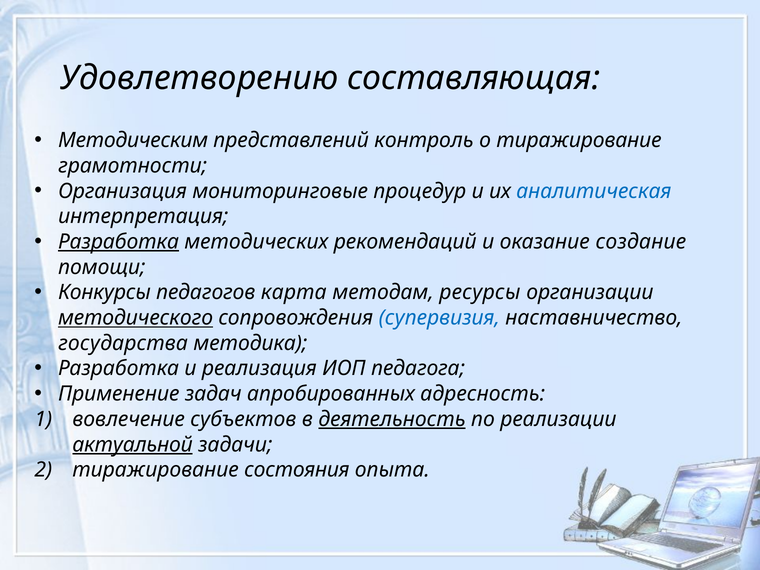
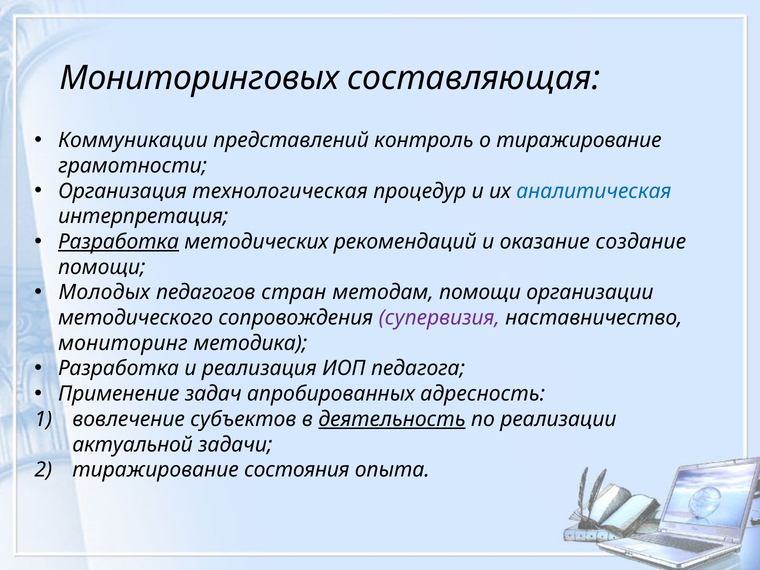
Удовлетворению: Удовлетворению -> Мониторинговых (199, 78)
Методическим: Методическим -> Коммуникации (133, 140)
мониторинговые: мониторинговые -> технологическая (280, 191)
Конкурсы: Конкурсы -> Молодых (104, 292)
карта: карта -> стран (294, 292)
методам ресурсы: ресурсы -> помощи (480, 292)
методического underline: present -> none (136, 318)
супервизия colour: blue -> purple (439, 318)
государства: государства -> мониторинг (123, 343)
актуальной underline: present -> none (133, 445)
